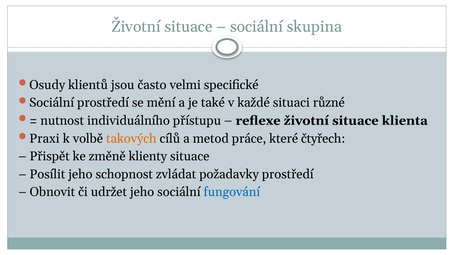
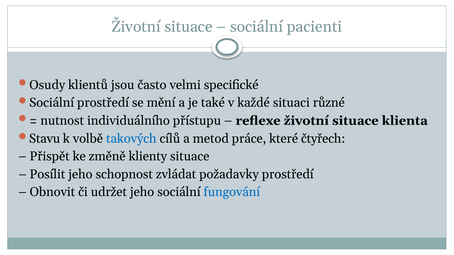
skupina: skupina -> pacienti (314, 27)
Praxi: Praxi -> Stavu (45, 139)
takových colour: orange -> blue (131, 139)
